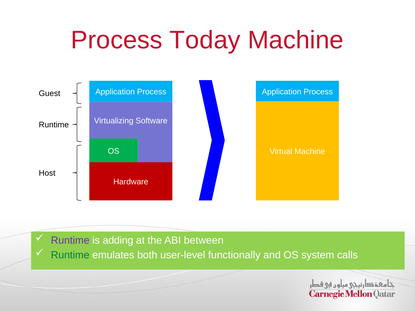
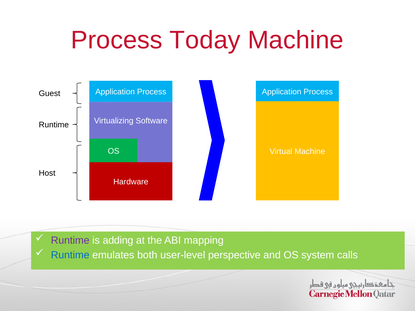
between: between -> mapping (204, 241)
Runtime colour: green -> blue (70, 255)
functionally: functionally -> perspective (234, 255)
